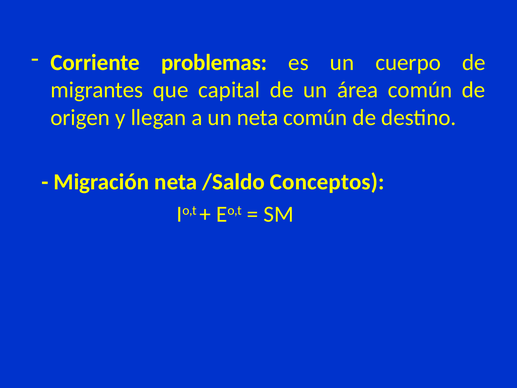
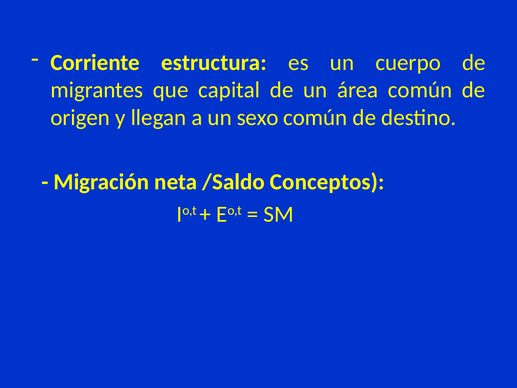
problemas: problemas -> estructura (214, 62)
un neta: neta -> sexo (258, 118)
